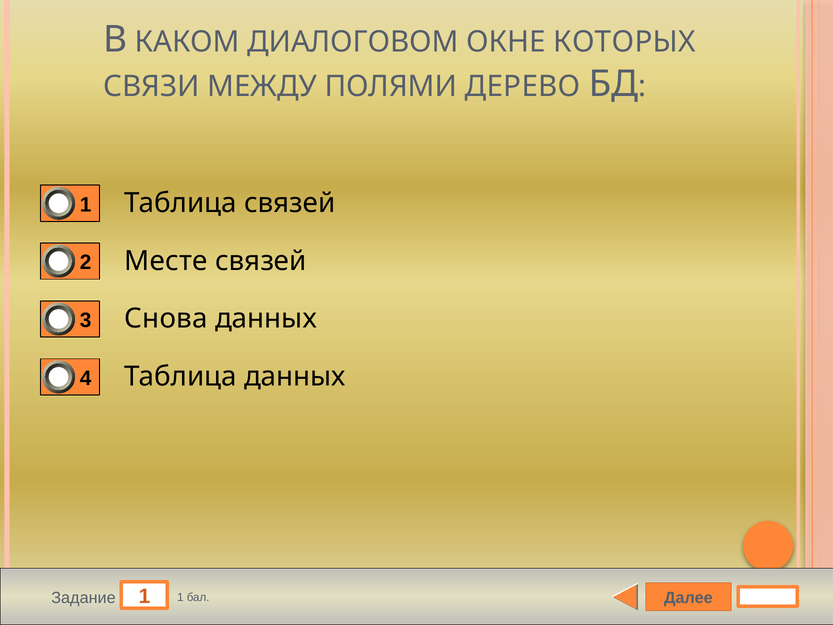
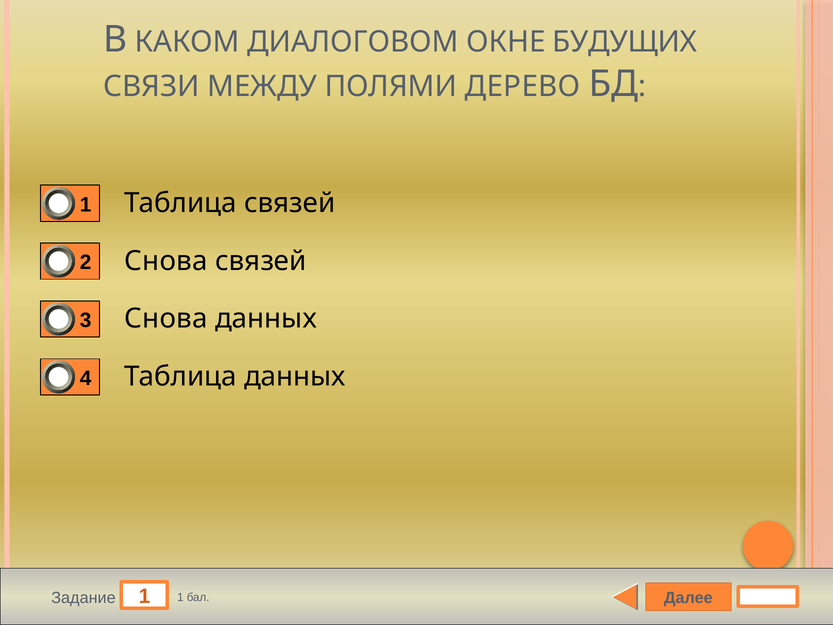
КОТОРЫХ: КОТОРЫХ -> БУДУЩИХ (625, 42)
Месте: Месте -> Снова (166, 261)
